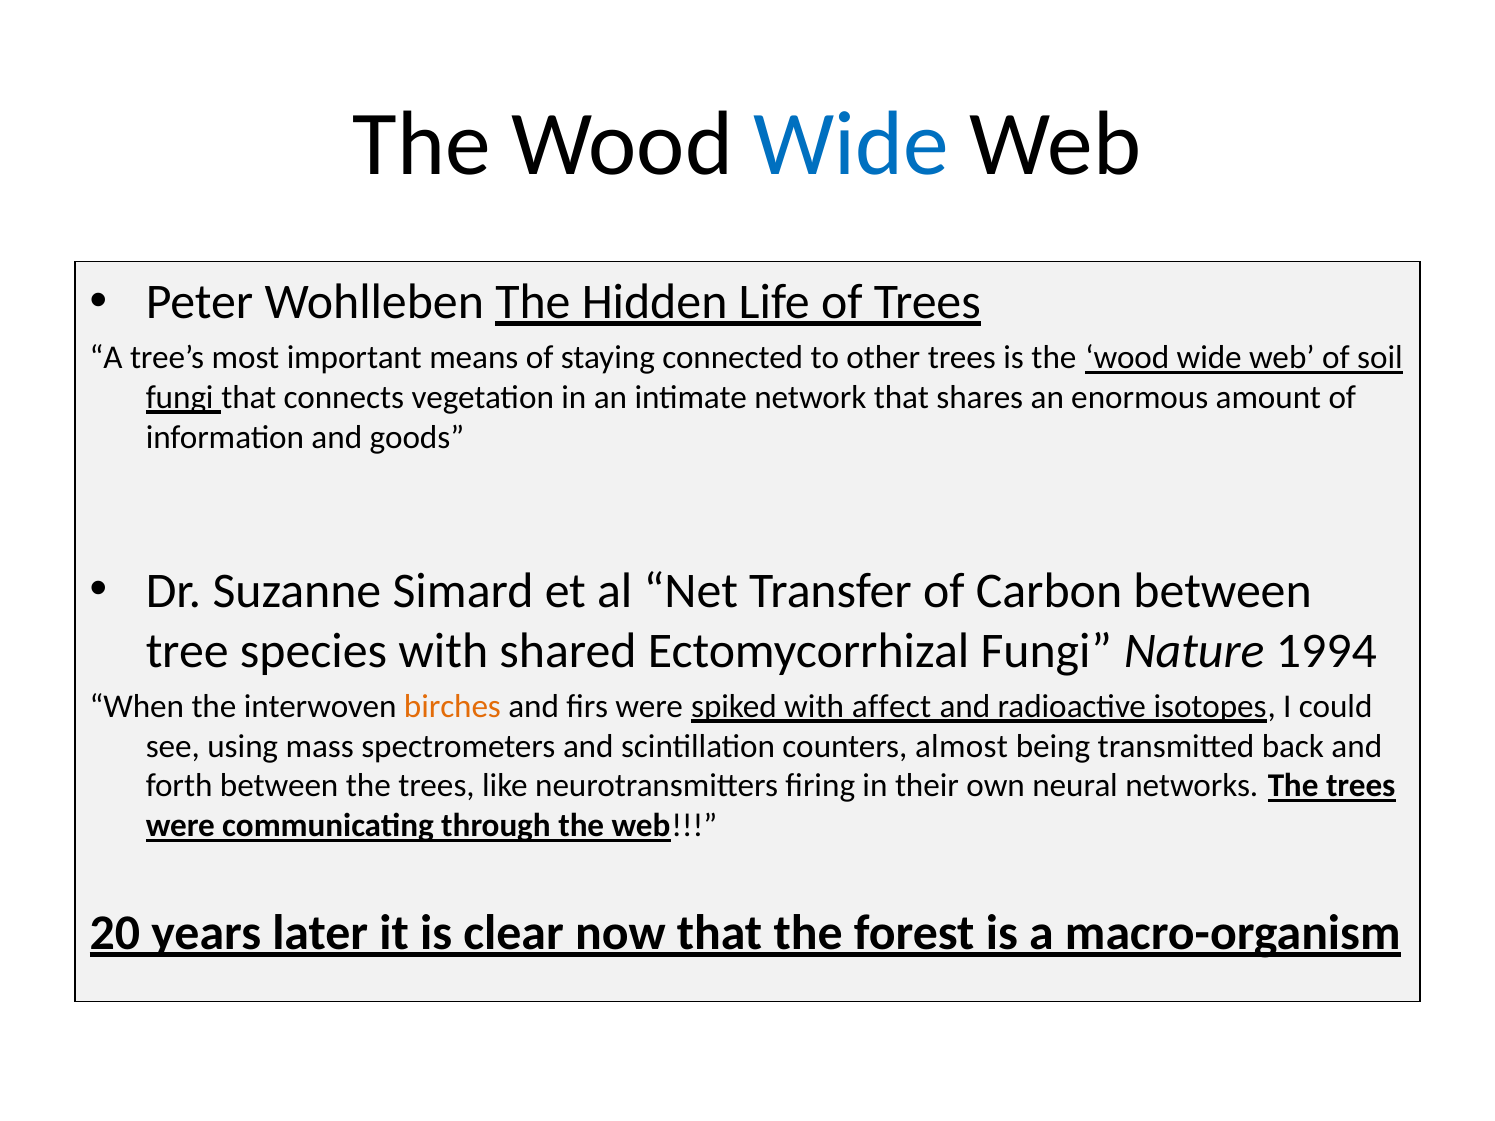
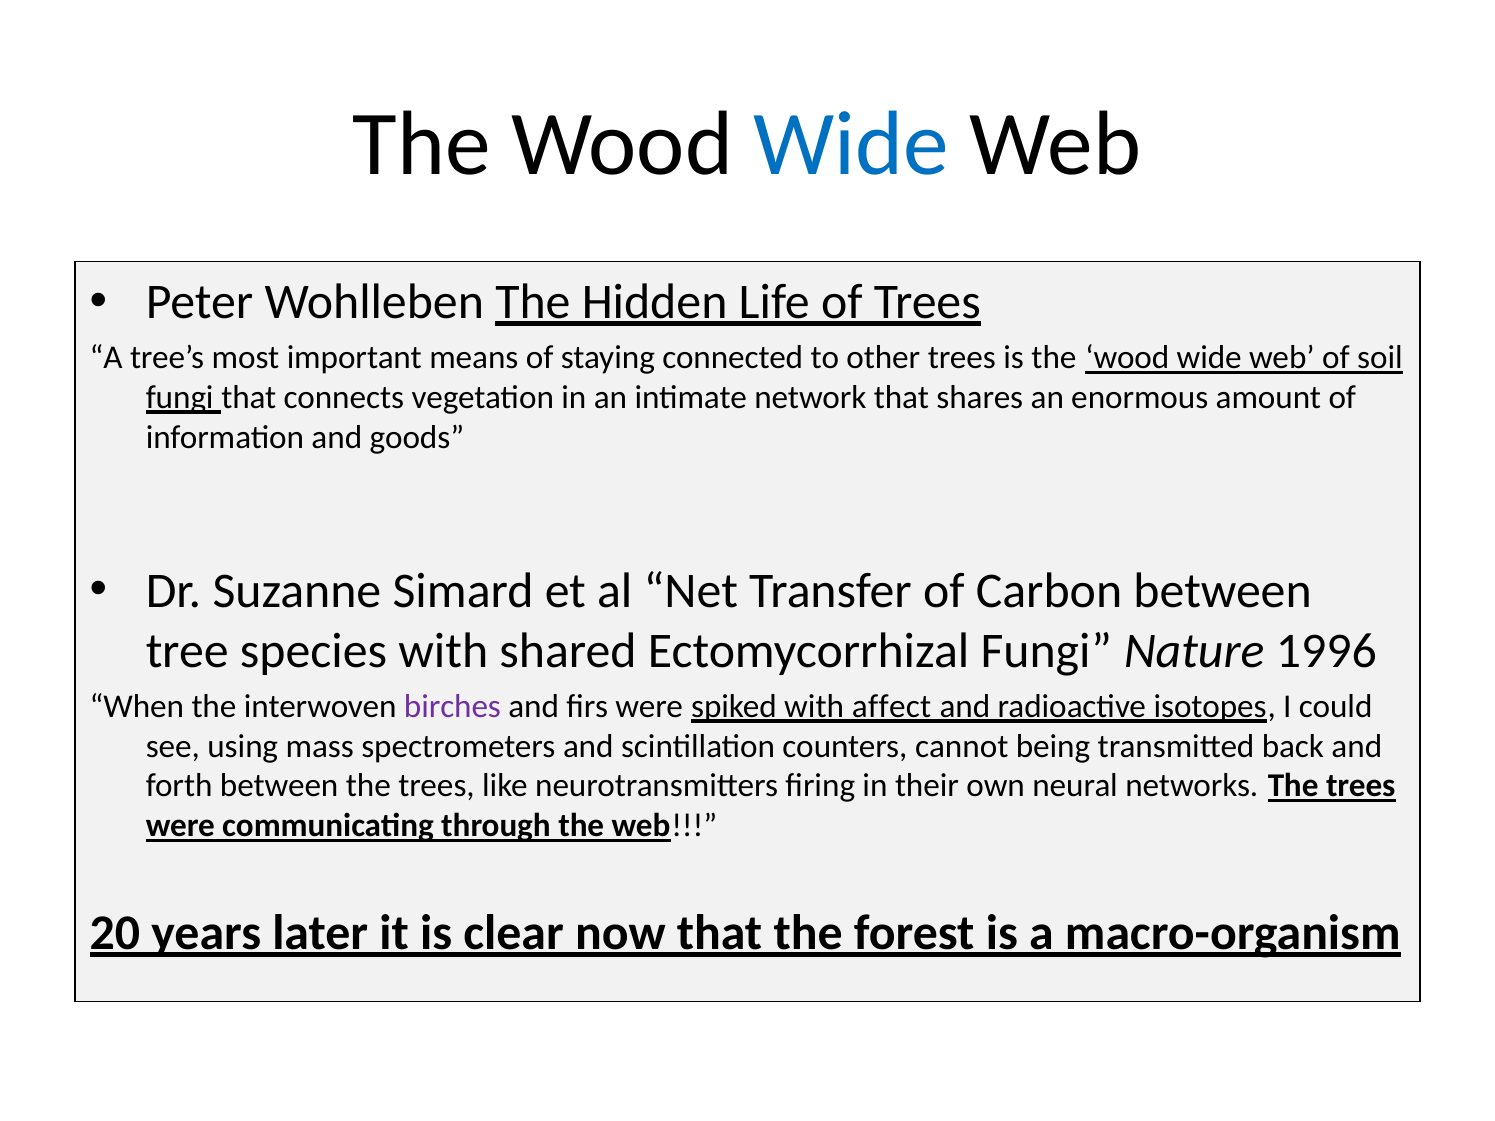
1994: 1994 -> 1996 (1326, 651)
birches colour: orange -> purple (452, 707)
almost: almost -> cannot (962, 746)
